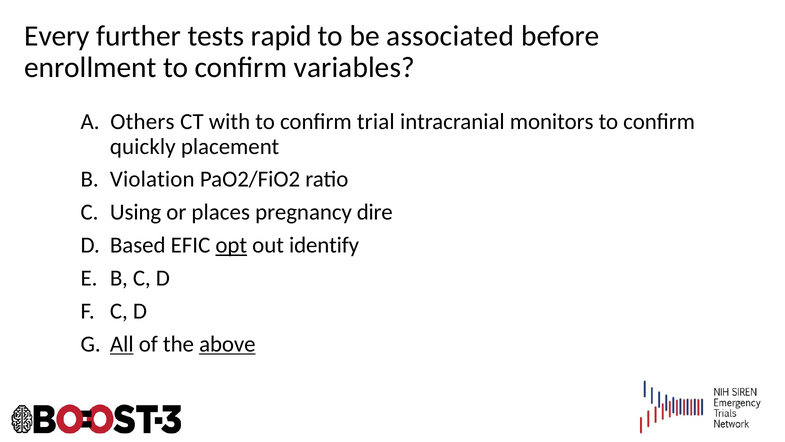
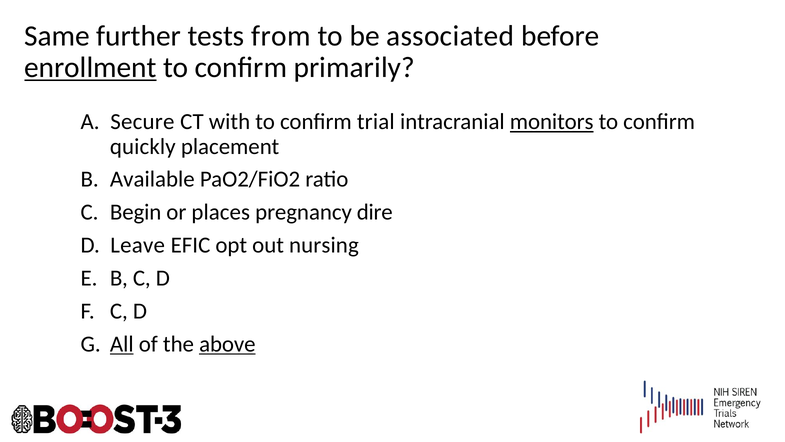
Every: Every -> Same (57, 36)
rapid: rapid -> from (281, 36)
enrollment underline: none -> present (90, 68)
variables: variables -> primarily (354, 68)
Others: Others -> Secure (142, 122)
monitors underline: none -> present (552, 122)
Violation: Violation -> Available (152, 179)
Using: Using -> Begin (136, 212)
Based: Based -> Leave (138, 245)
opt underline: present -> none (231, 245)
identify: identify -> nursing (324, 245)
